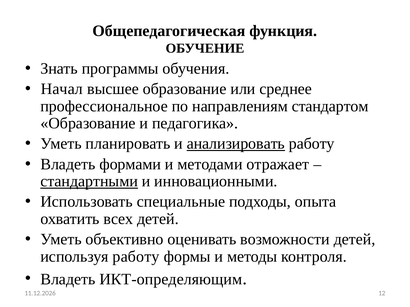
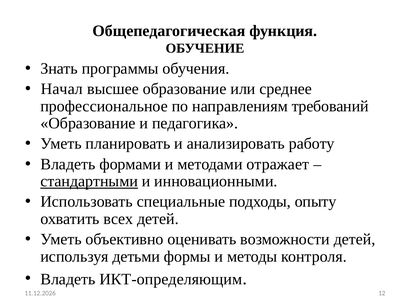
стандартом: стандартом -> требований (330, 106)
анализировать underline: present -> none (236, 144)
опыта: опыта -> опыту (316, 202)
используя работу: работу -> детьми (136, 257)
